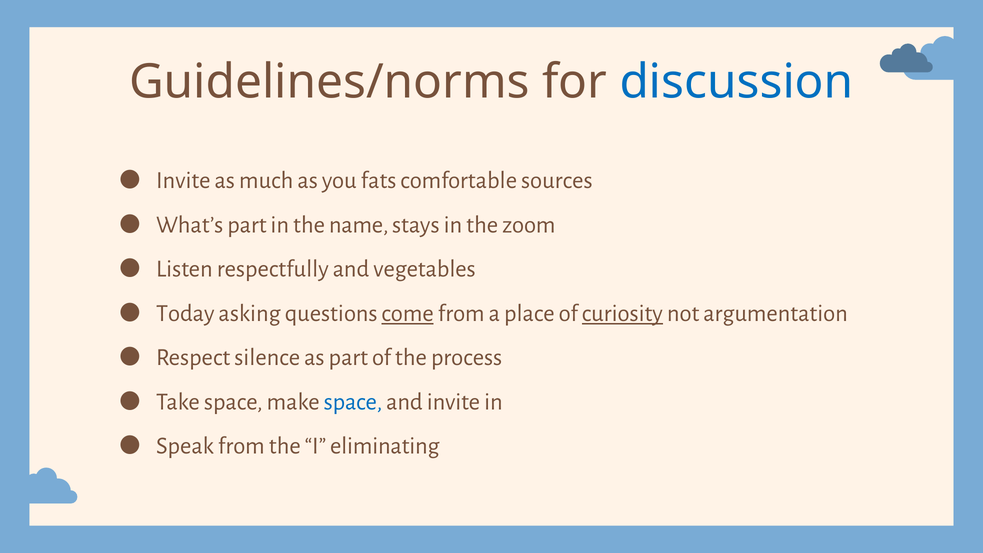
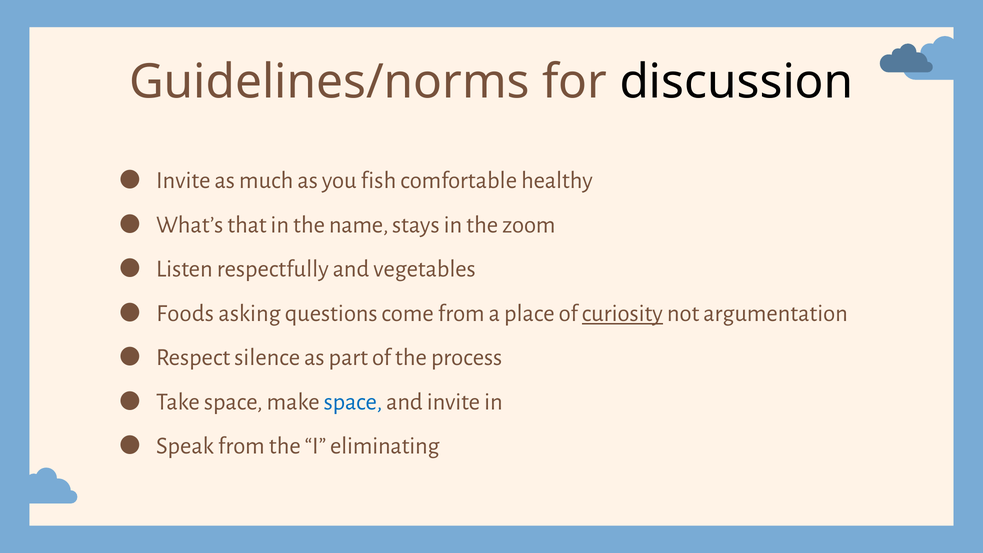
discussion colour: blue -> black (736, 82)
fats: fats -> fish (379, 180)
sources: sources -> healthy (557, 180)
What’s part: part -> that (247, 224)
Today: Today -> Foods (185, 313)
come underline: present -> none (408, 313)
